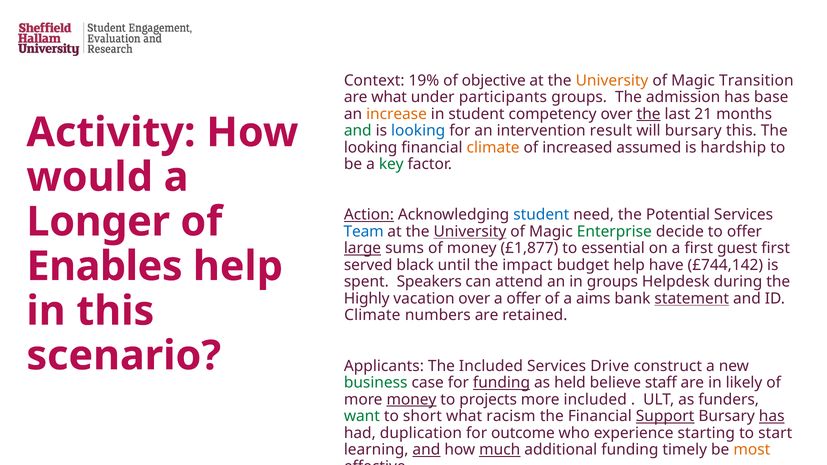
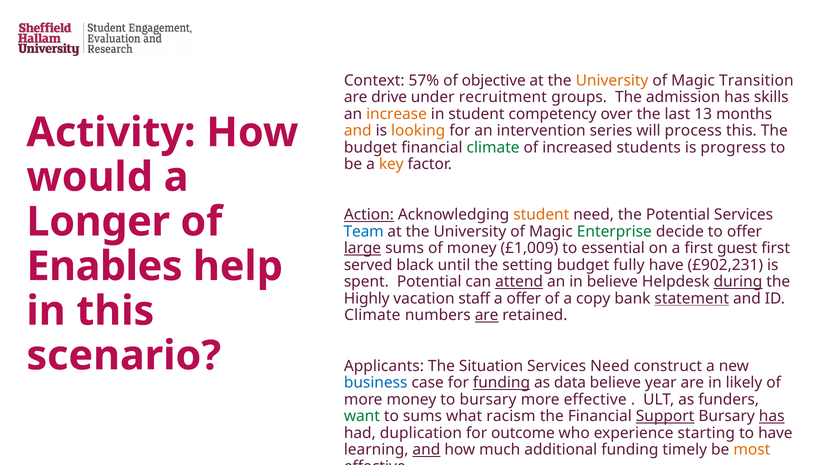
19%: 19% -> 57% (424, 80)
are what: what -> drive (389, 97)
participants: participants -> recruitment (503, 97)
base: base -> skills (771, 97)
the underline: present -> none (649, 114)
21: 21 -> 13 (703, 114)
and colour: green -> orange (358, 131)
looking colour: blue -> orange (418, 131)
result: result -> series (611, 131)
will bursary: bursary -> process (693, 131)
looking: looking -> budget (370, 147)
climate colour: orange -> green (493, 147)
assumed: assumed -> students (649, 147)
hardship: hardship -> progress (733, 147)
key colour: green -> orange (391, 164)
student colour: blue -> orange (541, 215)
University underline: present -> none (470, 232)
£1,877: £1,877 -> £1,009 (529, 248)
impact: impact -> setting (528, 265)
budget help: help -> fully (629, 265)
£744,142: £744,142 -> £902,231 (725, 265)
spent Speakers: Speakers -> Potential (429, 282)
attend underline: none -> present (519, 282)
in groups: groups -> believe (612, 282)
during underline: none -> present (738, 282)
vacation over: over -> staff (474, 299)
aims: aims -> copy (593, 299)
are underline: none -> present (487, 315)
The Included: Included -> Situation (491, 366)
Services Drive: Drive -> Need (610, 366)
business colour: green -> blue (376, 383)
held: held -> data (570, 383)
staff: staff -> year (661, 383)
money underline: present -> none (411, 400)
to projects: projects -> bursary (488, 400)
more included: included -> effective (595, 400)
to short: short -> sums (422, 416)
to start: start -> have (775, 433)
much underline: present -> none (500, 450)
